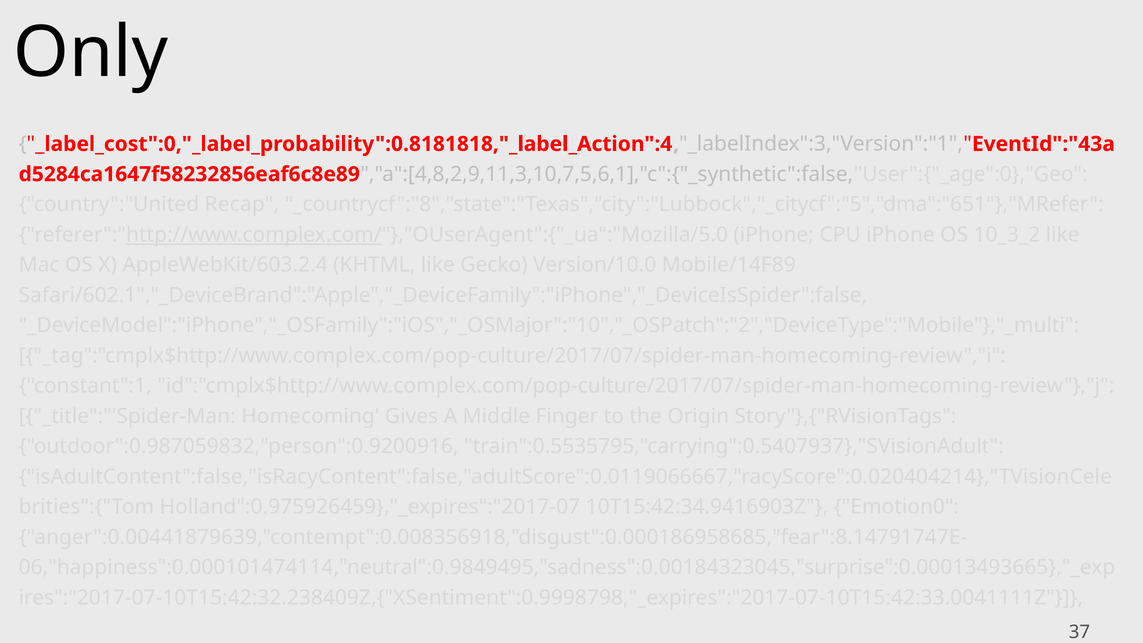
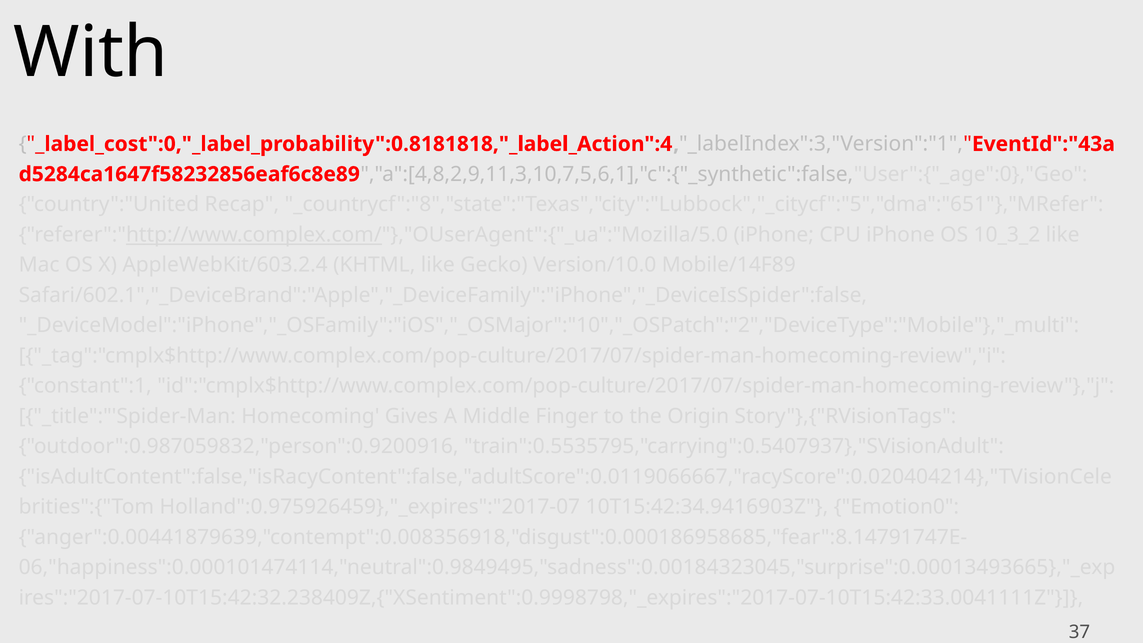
Only: Only -> With (91, 53)
